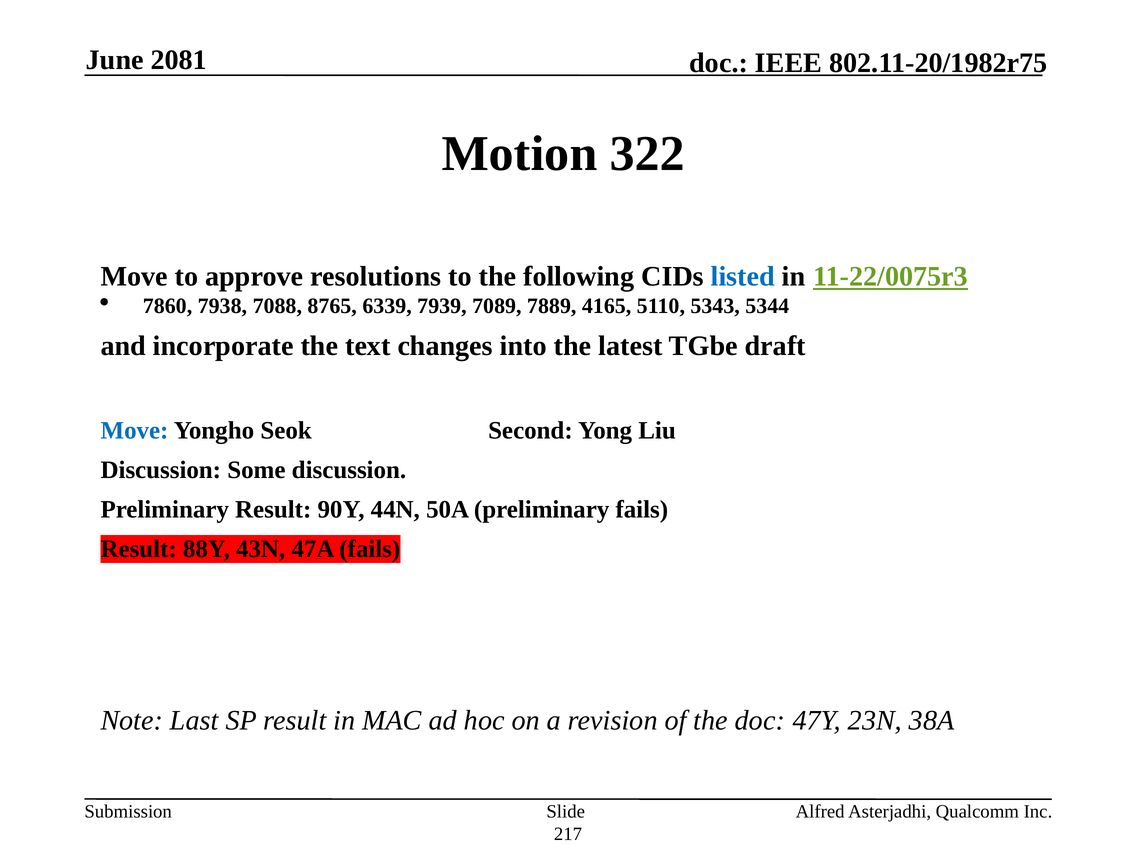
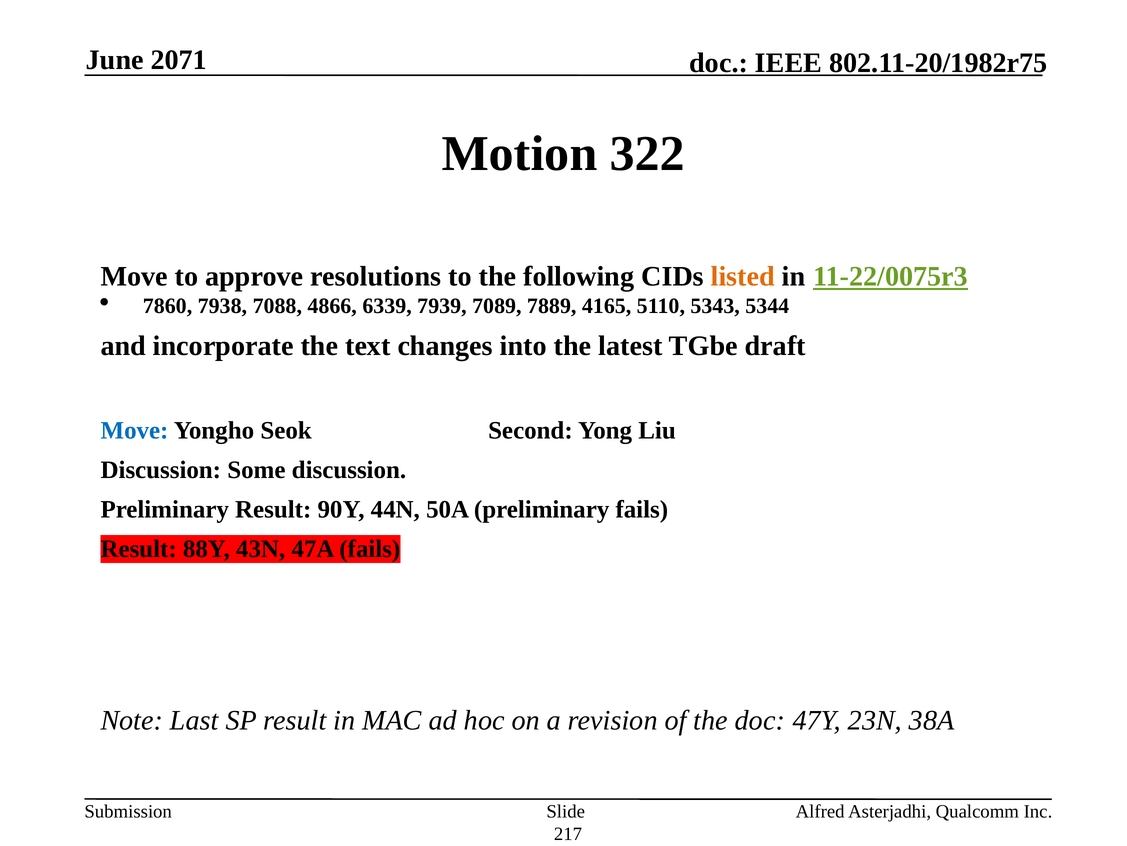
2081: 2081 -> 2071 (179, 60)
listed colour: blue -> orange (743, 276)
8765: 8765 -> 4866 (332, 306)
